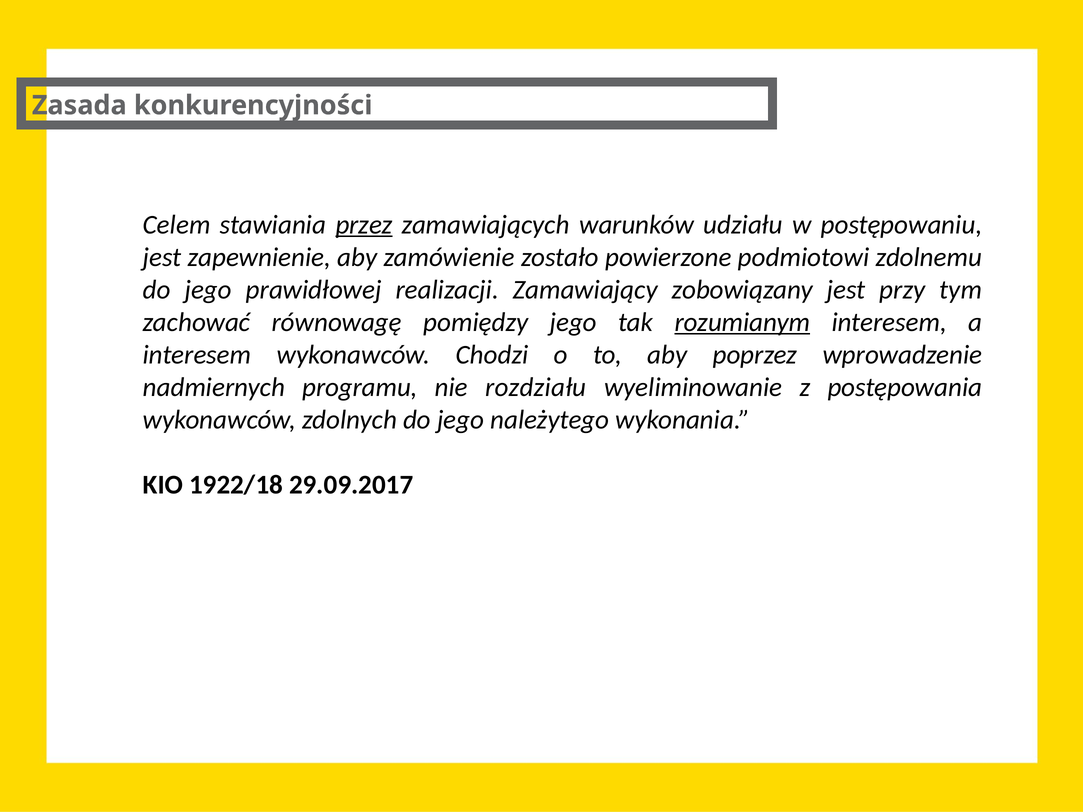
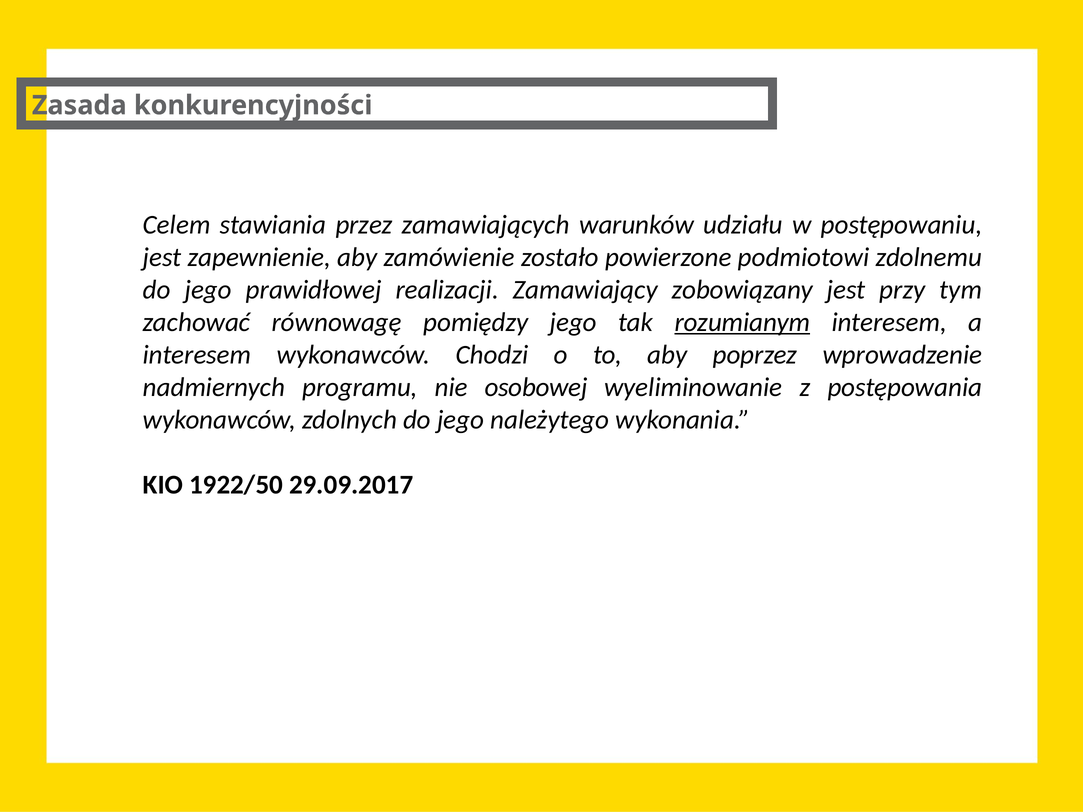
przez underline: present -> none (364, 225)
rozdziału: rozdziału -> osobowej (536, 387)
1922/18: 1922/18 -> 1922/50 (236, 485)
